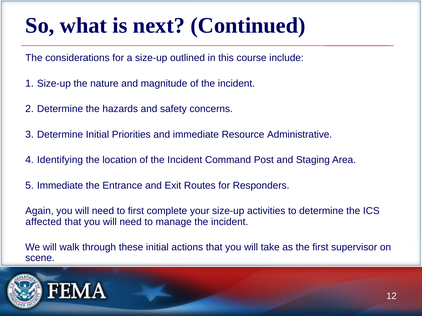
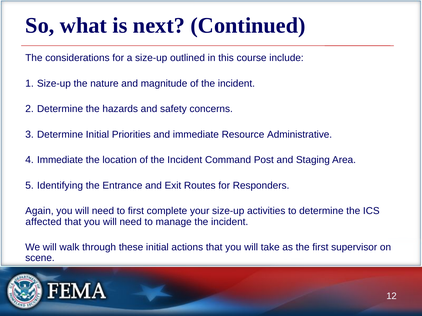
Identifying: Identifying -> Immediate (60, 160)
Immediate: Immediate -> Identifying (60, 186)
